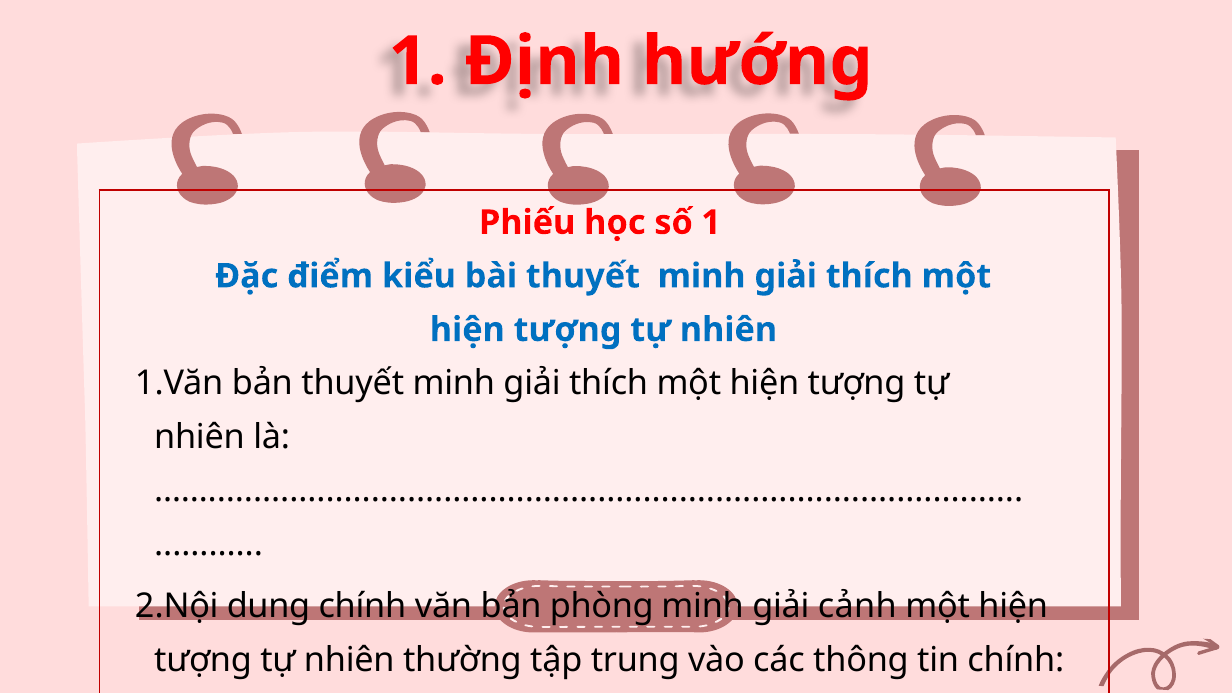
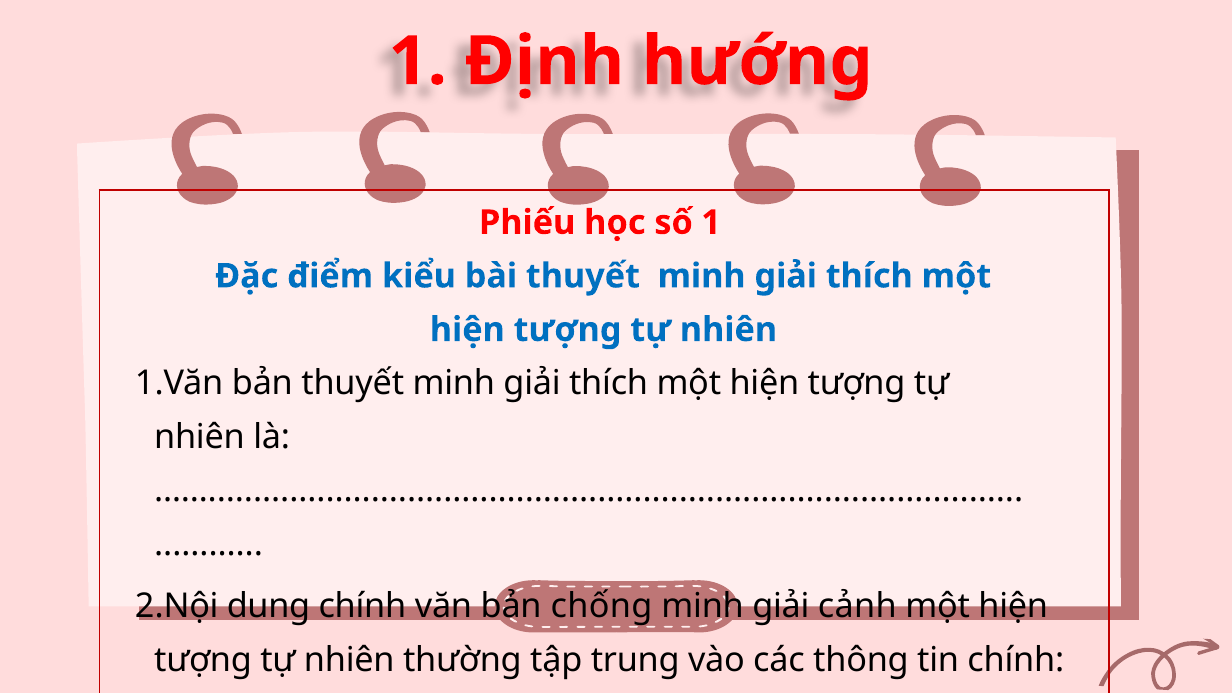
phòng: phòng -> chống (601, 606)
